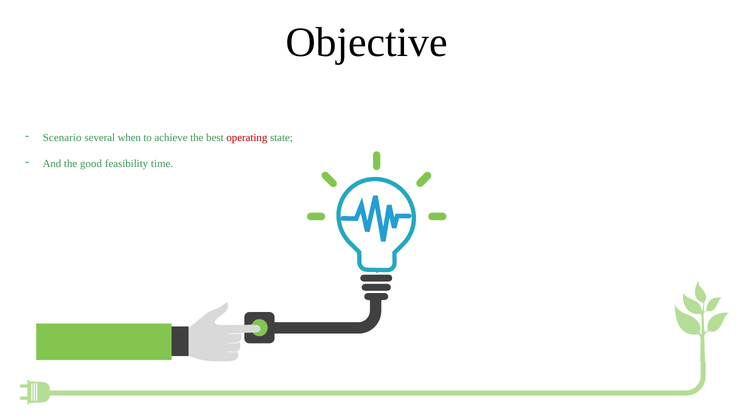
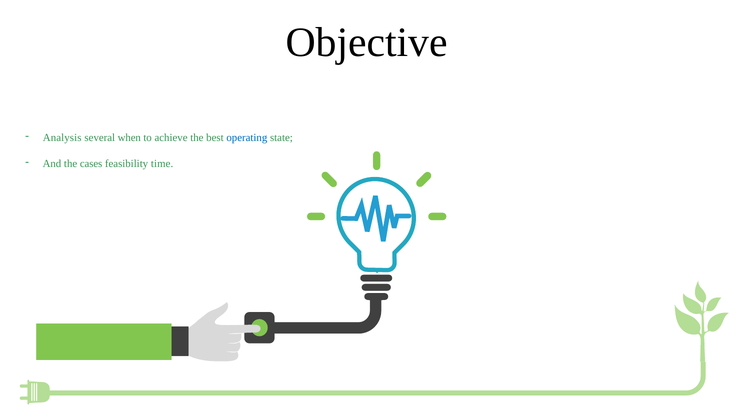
Scenario: Scenario -> Analysis (62, 138)
operating colour: red -> blue (247, 138)
good: good -> cases (91, 164)
